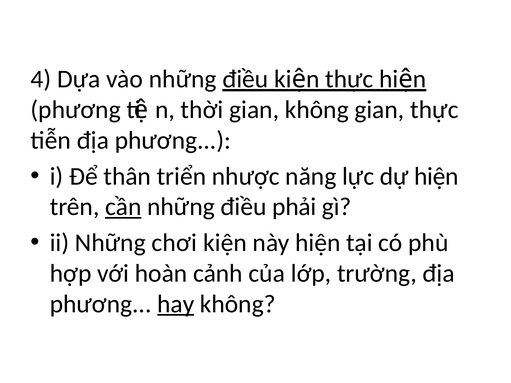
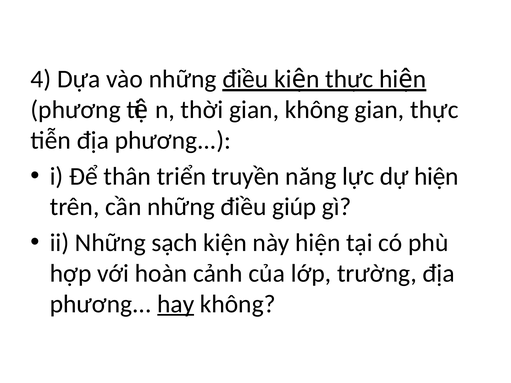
nhược: nhược -> truyền (246, 176)
cần underline: present -> none (123, 207)
phải: phải -> giúp (294, 207)
chơi: chơi -> sạch (175, 243)
